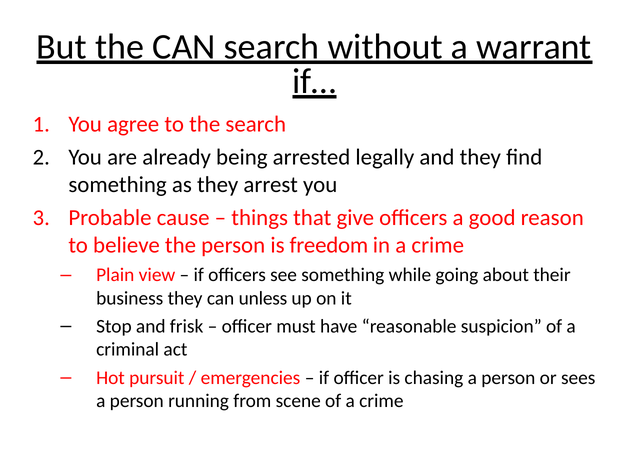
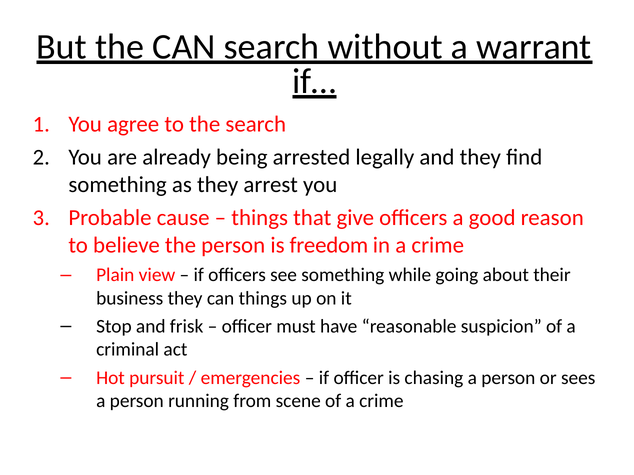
can unless: unless -> things (263, 299)
